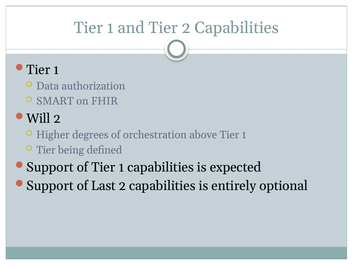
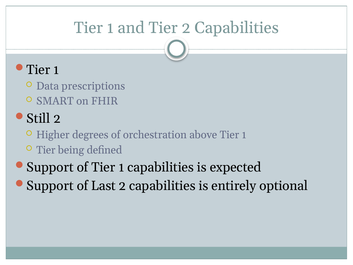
authorization: authorization -> prescriptions (93, 86)
Will: Will -> Still (38, 118)
